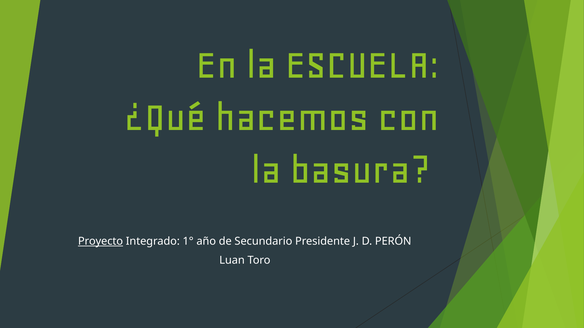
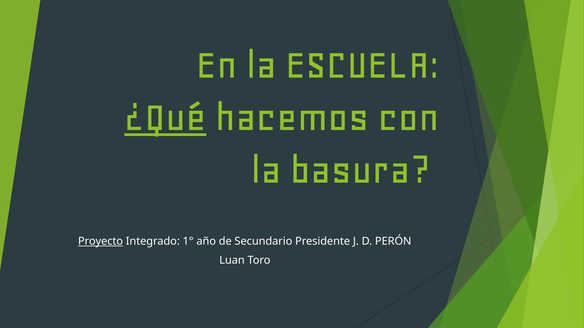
¿Qué underline: none -> present (165, 116)
